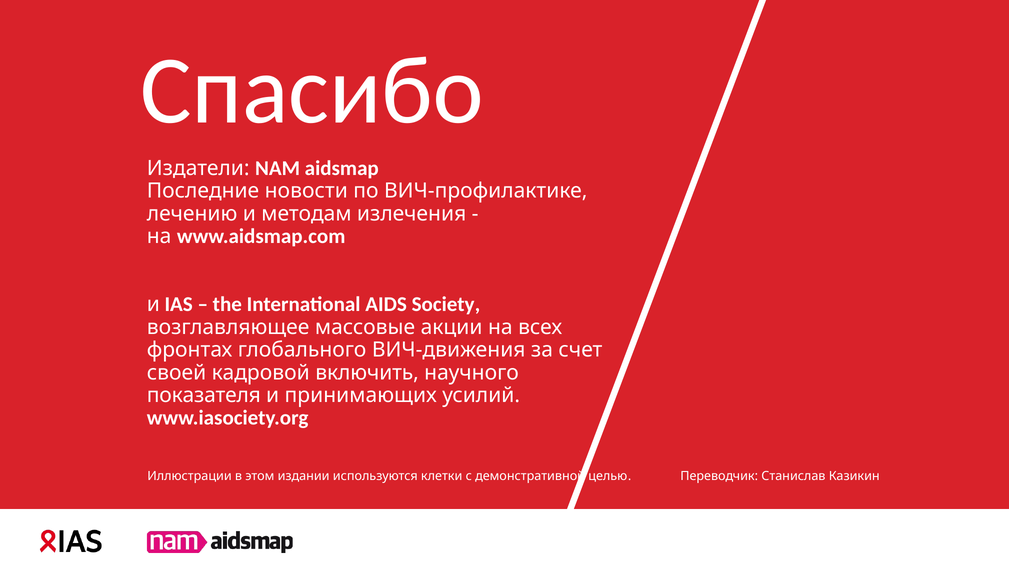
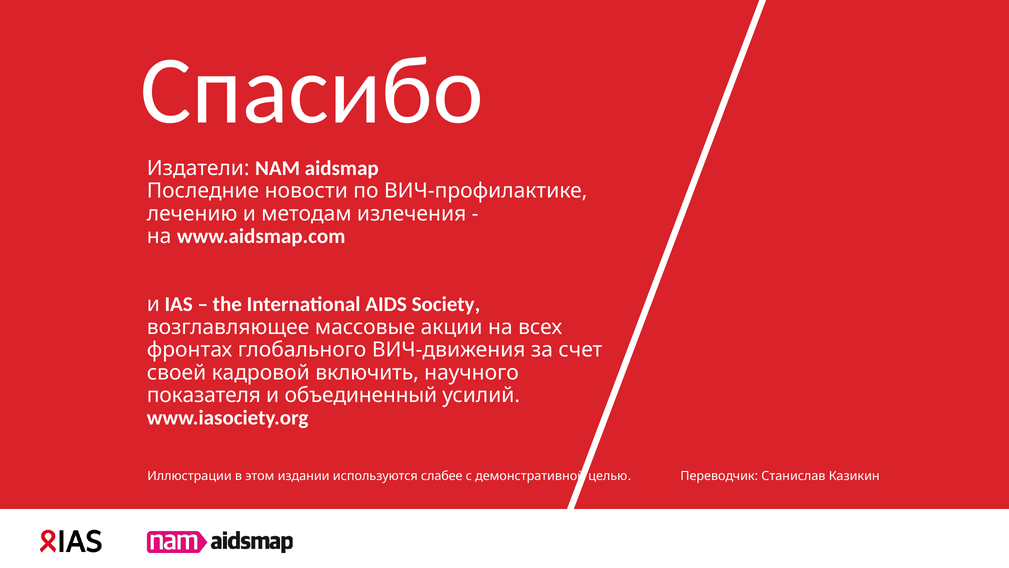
принимающих: принимающих -> объединенный (361, 395)
клетки: клетки -> слабее (442, 476)
